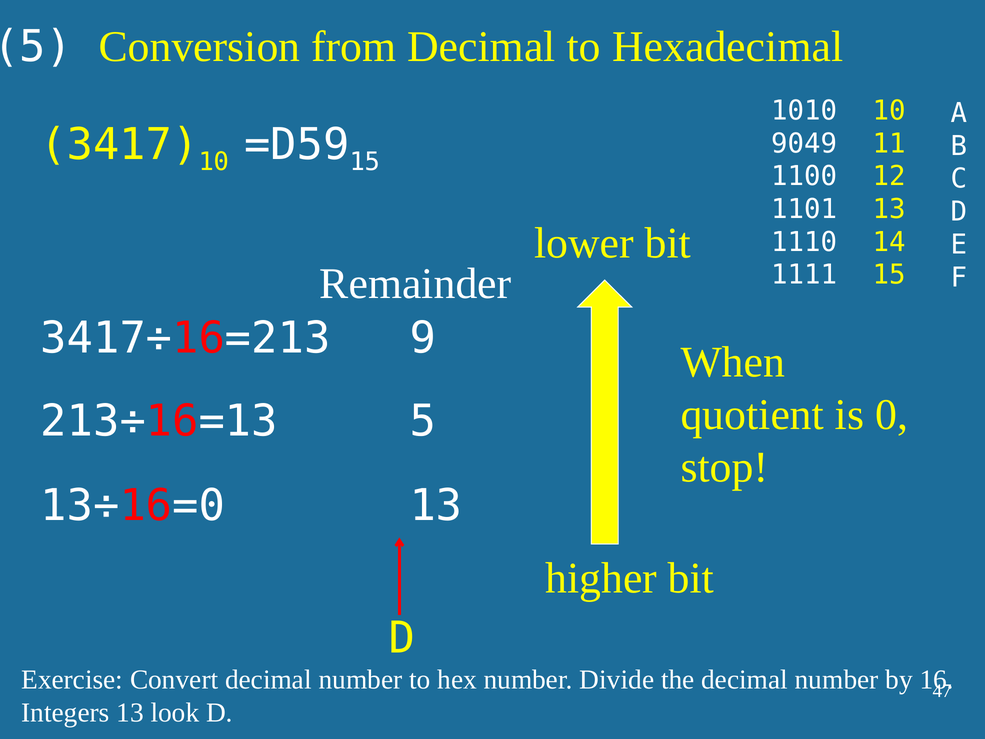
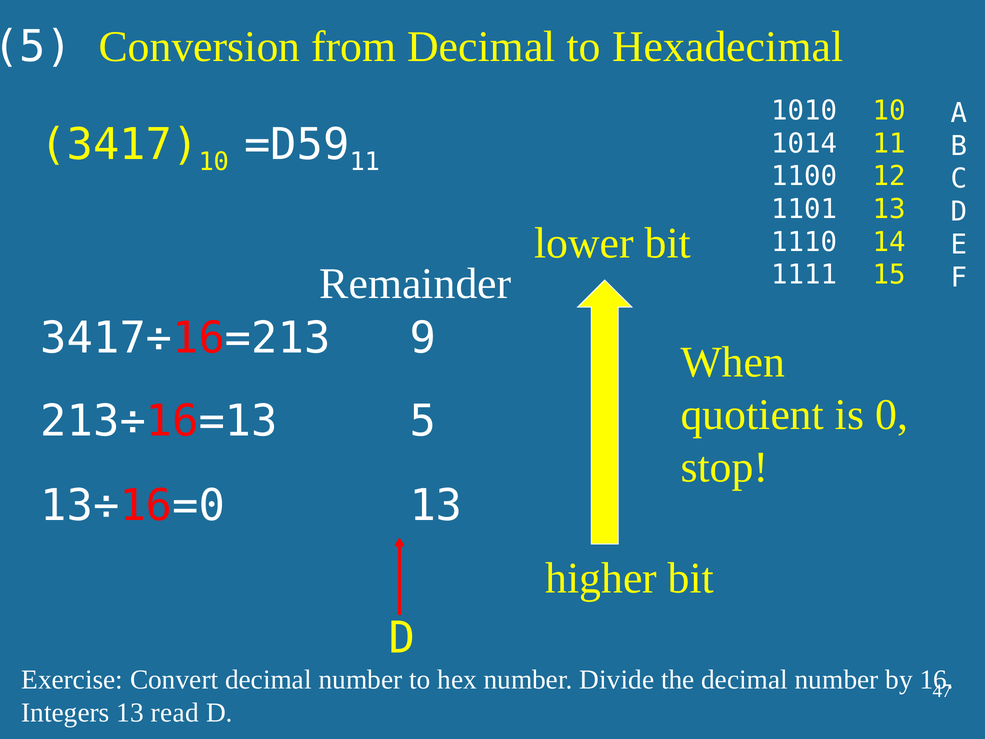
15: 15 -> 11 (365, 162)
9049: 9049 -> 1014 (804, 143)
look: look -> read (175, 712)
